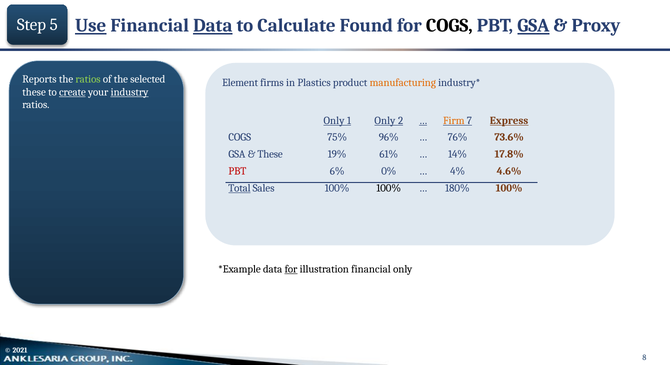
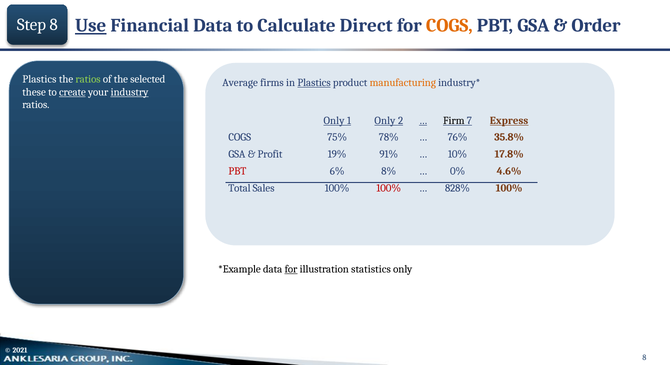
Step 5: 5 -> 8 (54, 24)
Data underline: present -> none (213, 26)
Found: Found -> Direct (366, 26)
COGS colour: black -> orange (449, 26)
GSA underline: present -> none (533, 26)
Proxy: Proxy -> Order (596, 26)
Reports: Reports -> Plastics (39, 79)
Element: Element -> Average (240, 83)
Plastics underline: none -> present (314, 83)
Firm colour: orange -> black (454, 120)
96%: 96% -> 78% (389, 137)
73.6%: 73.6% -> 35.8% (509, 137)
These: These -> Profit (270, 154)
61%: 61% -> 91% (389, 154)
14%: 14% -> 10% (458, 154)
0%: 0% -> 8% (389, 171)
4%: 4% -> 0% (458, 171)
Total underline: present -> none (239, 188)
100% colour: black -> red (389, 188)
180%: 180% -> 828% (458, 188)
illustration financial: financial -> statistics (371, 269)
